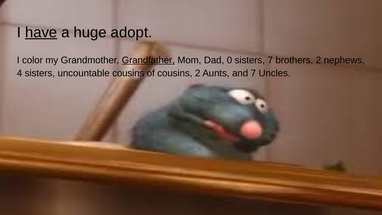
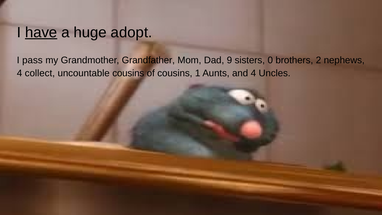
color: color -> pass (32, 60)
Grandfather underline: present -> none (148, 60)
0: 0 -> 9 (229, 60)
sisters 7: 7 -> 0 (270, 60)
4 sisters: sisters -> collect (40, 73)
cousins 2: 2 -> 1 (198, 73)
and 7: 7 -> 4 (253, 73)
